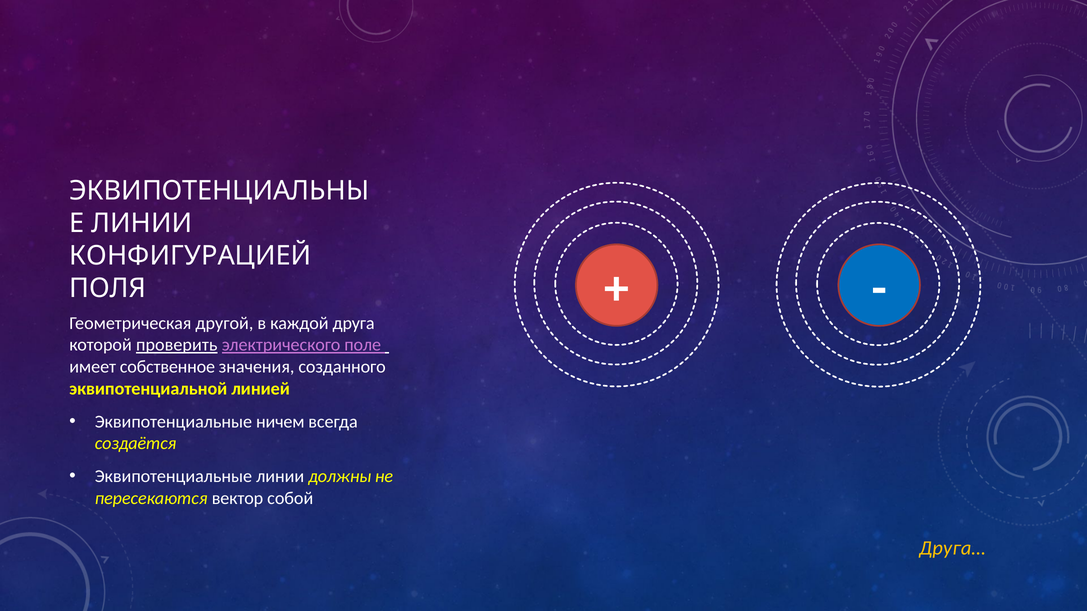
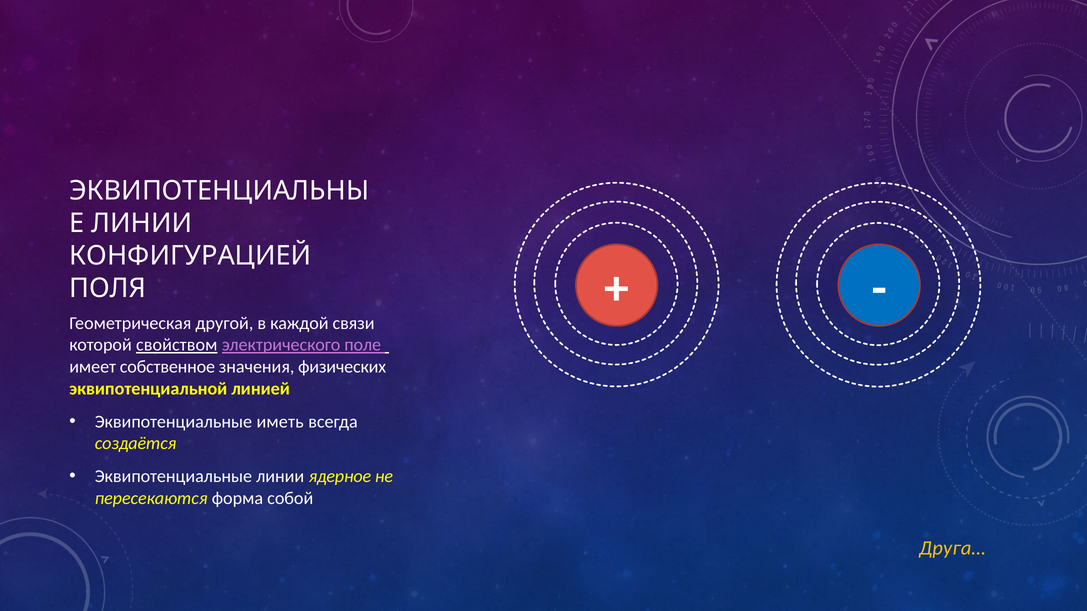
друга: друга -> связи (354, 323)
проверить: проверить -> свойством (177, 345)
созданного: созданного -> физических (342, 367)
ничем: ничем -> иметь (280, 422)
должны: должны -> ядерное (340, 477)
вектор: вектор -> форма (237, 498)
